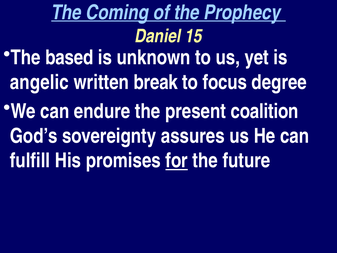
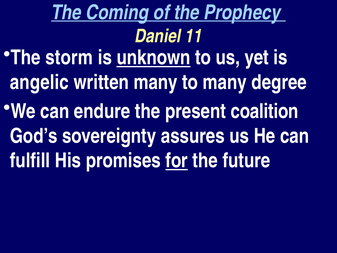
15: 15 -> 11 (194, 36)
based: based -> storm (69, 58)
unknown underline: none -> present (154, 58)
written break: break -> many (156, 82)
to focus: focus -> many (225, 82)
